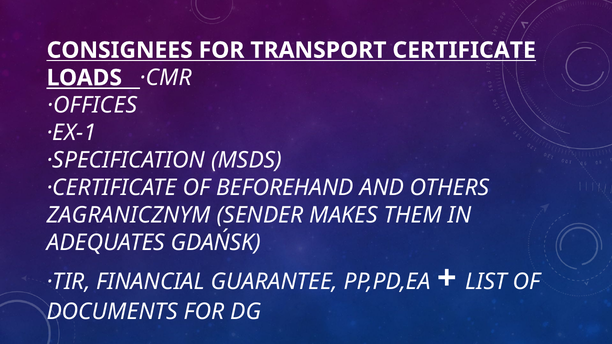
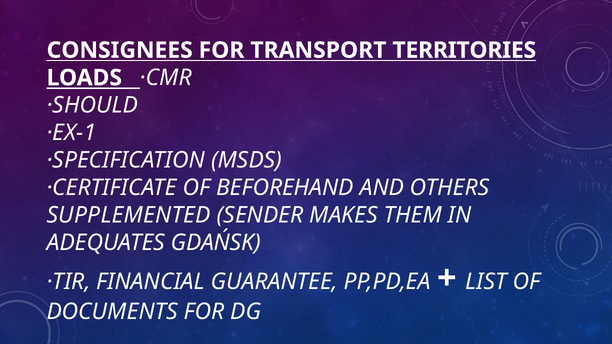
CERTIFICATE: CERTIFICATE -> TERRITORIES (464, 50)
·OFFICES: ·OFFICES -> ·SHOULD (92, 105)
ZAGRANICZNYM: ZAGRANICZNYM -> SUPPLEMENTED (129, 215)
